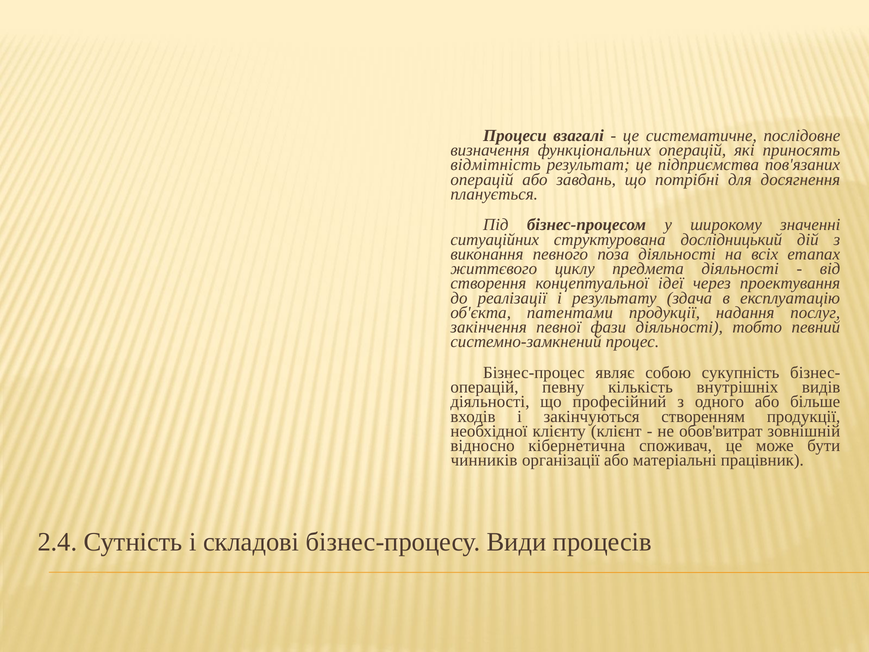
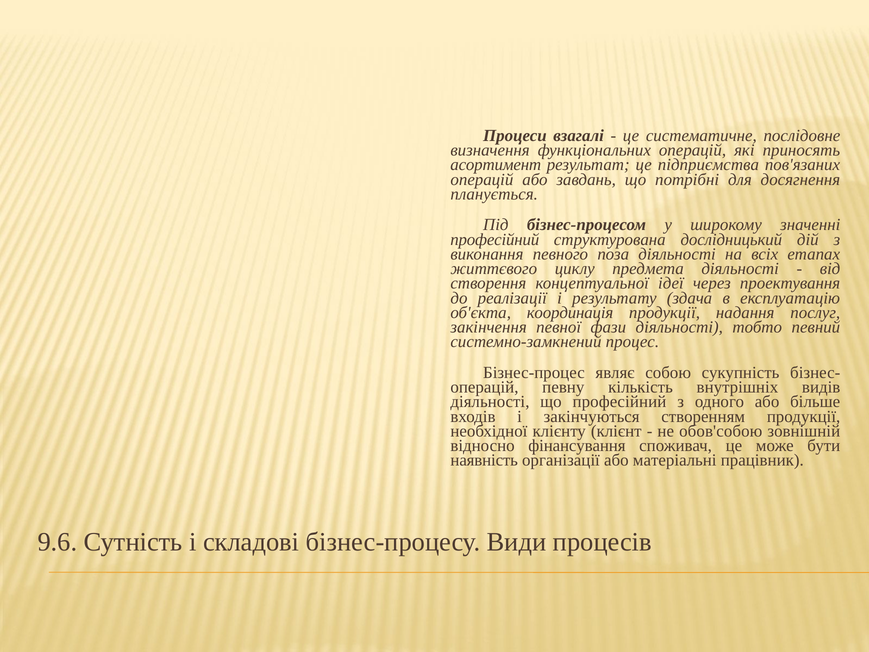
відмітність: відмітність -> асортимент (496, 165)
ситуаційних: ситуаційних -> професійний (495, 239)
патентами: патентами -> координація (570, 312)
обов'витрат: обов'витрат -> обов'собою (721, 431)
кібернетична: кібернетична -> фінансування (577, 446)
чинників: чинників -> наявність (484, 460)
2.4: 2.4 -> 9.6 (57, 542)
